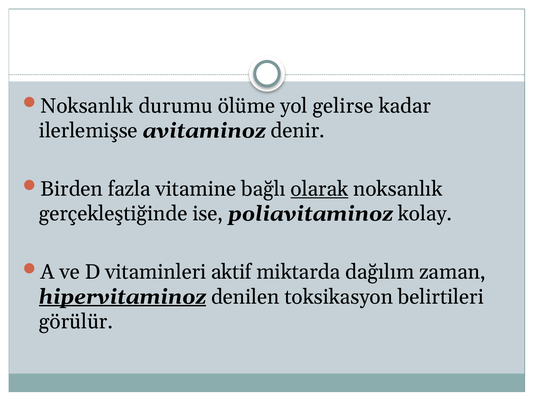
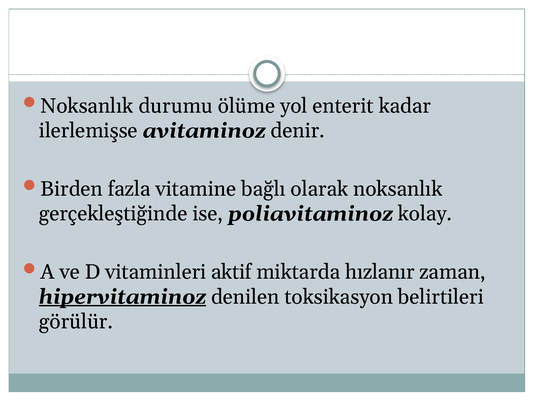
gelirse: gelirse -> enterit (343, 106)
olarak underline: present -> none (319, 189)
dağılım: dağılım -> hızlanır (380, 272)
